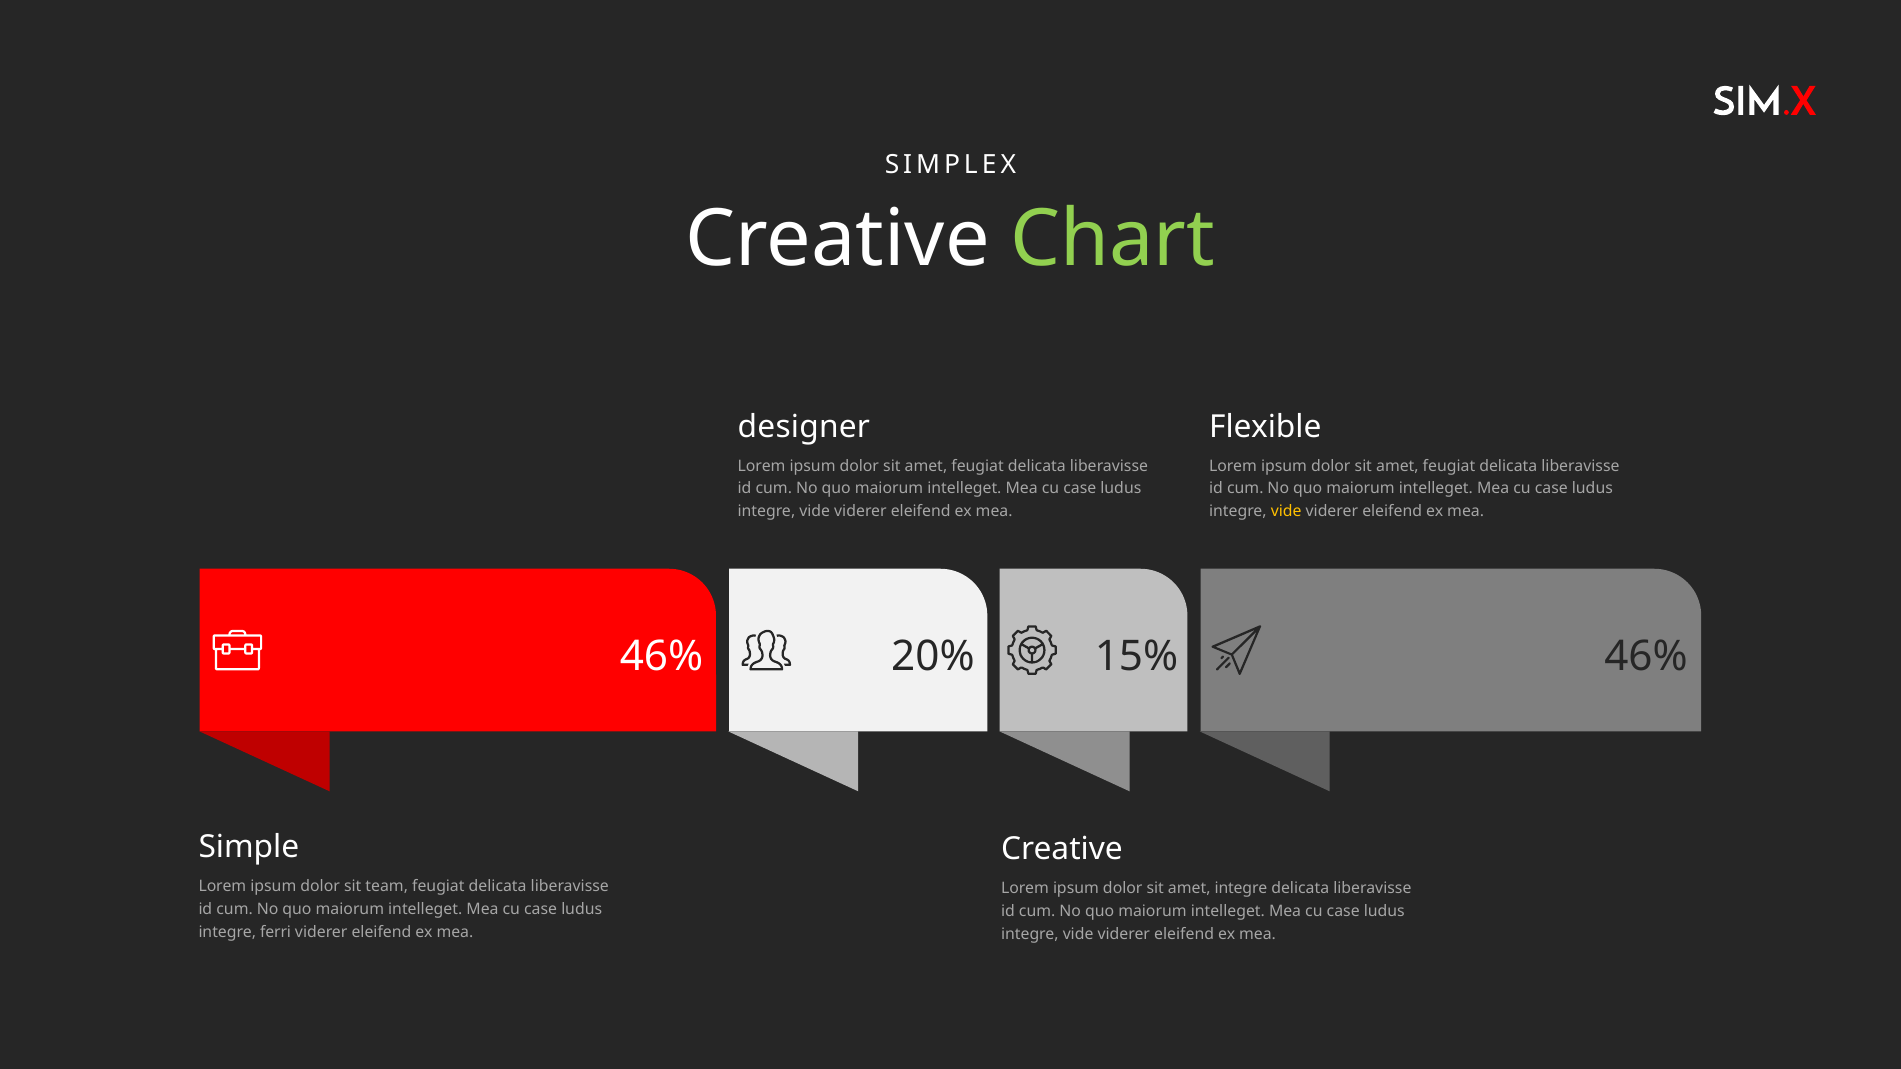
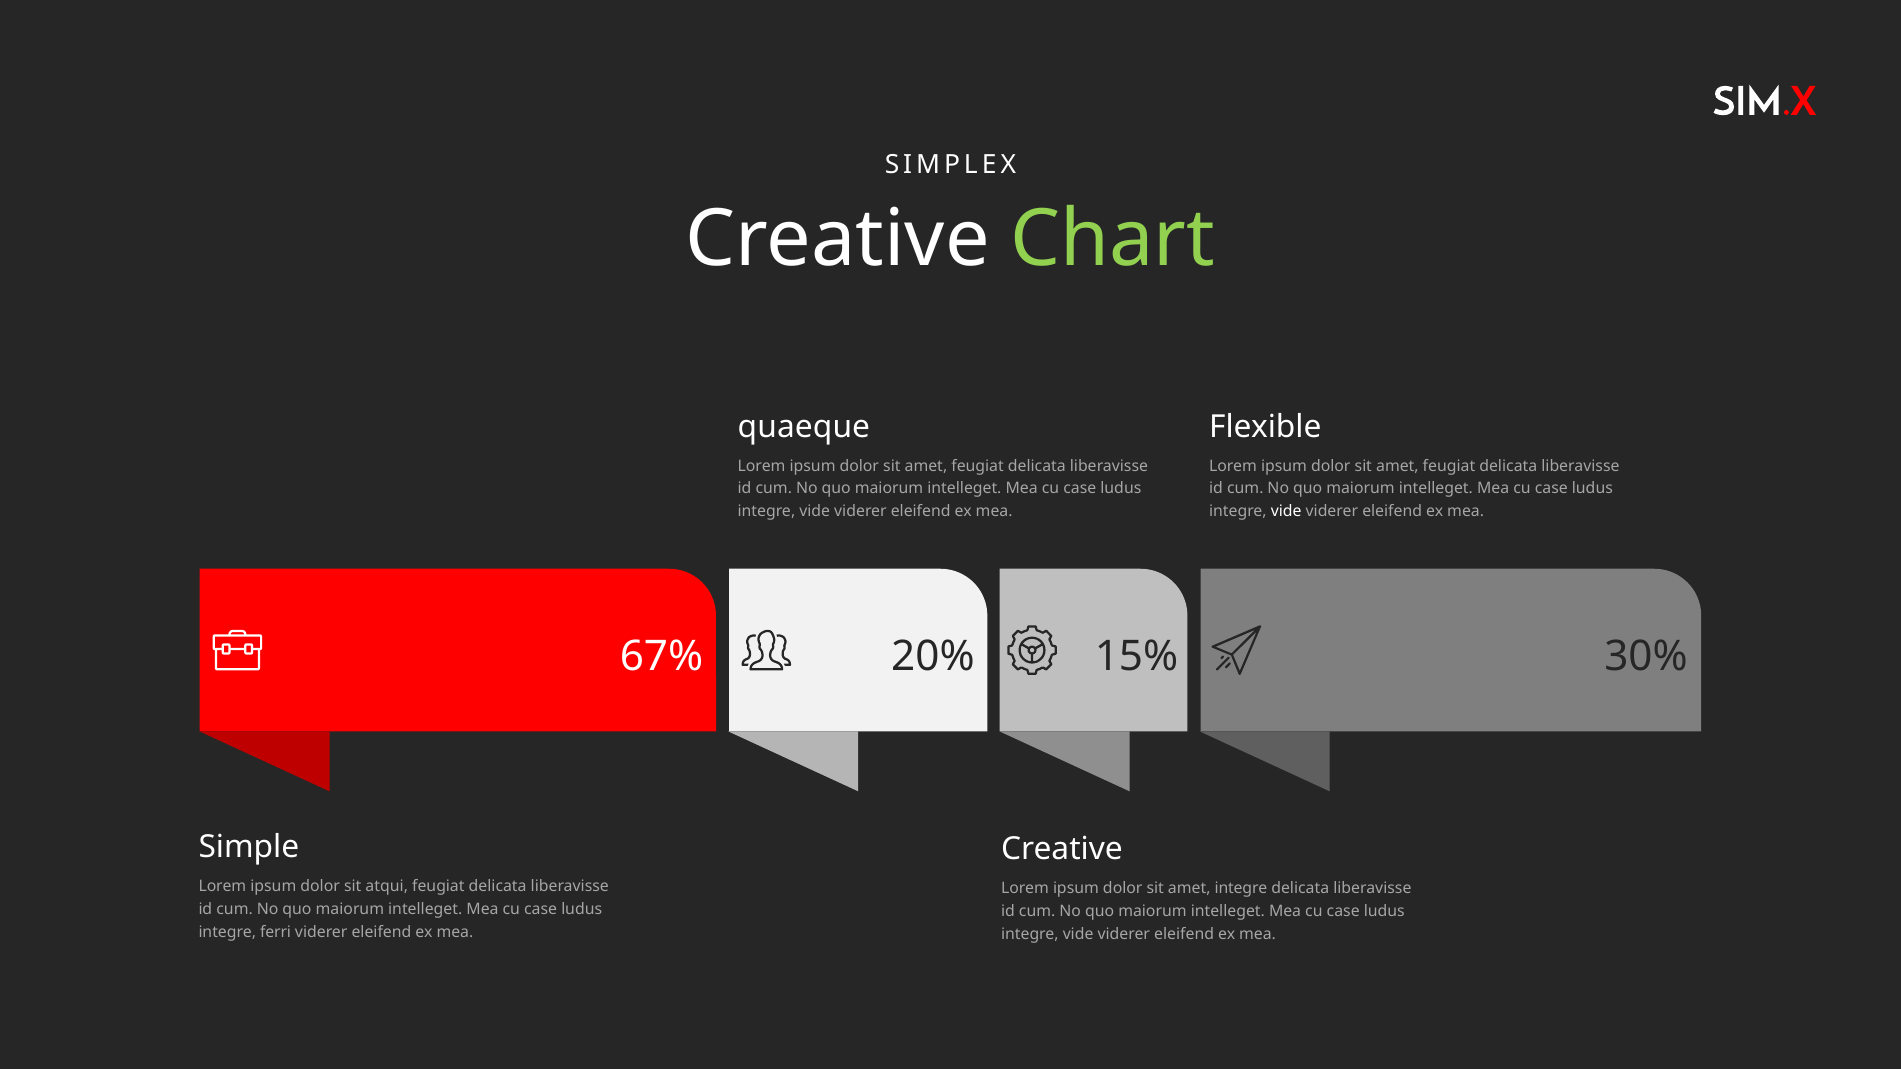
designer: designer -> quaeque (804, 427)
vide colour: yellow -> white (1286, 512)
46%: 46% -> 67% (662, 657)
15% 46%: 46% -> 30% (1646, 657)
team: team -> atqui (387, 887)
